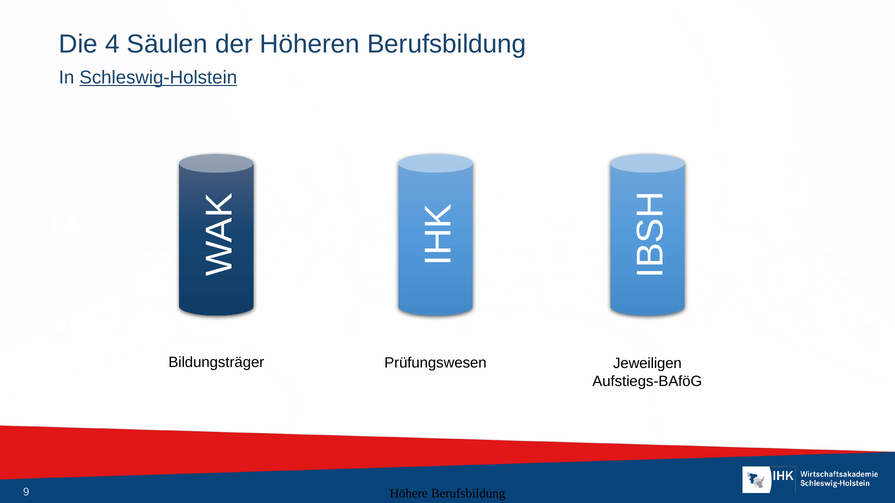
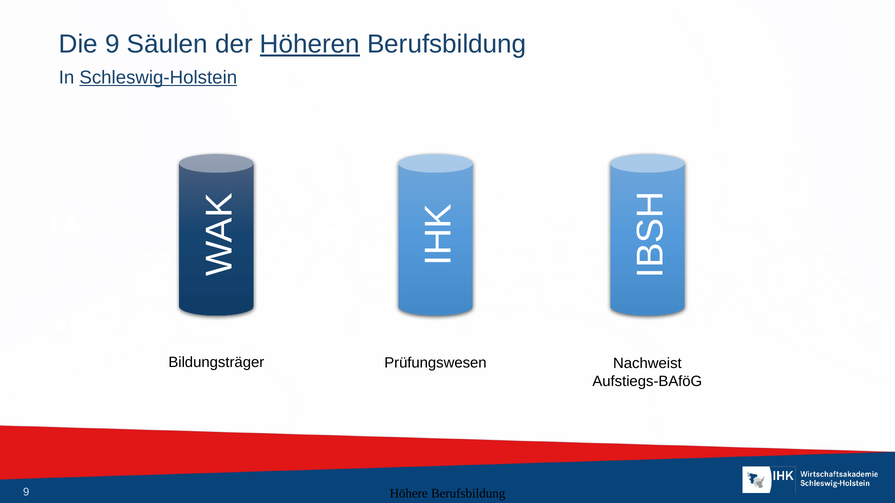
Die 4: 4 -> 9 (112, 44)
Höheren underline: none -> present (310, 44)
Jeweiligen: Jeweiligen -> Nachweist (647, 364)
